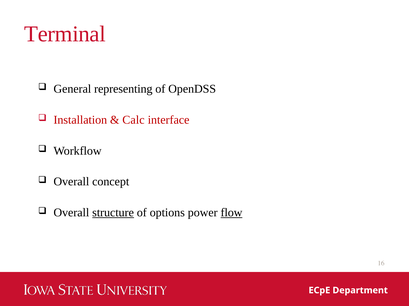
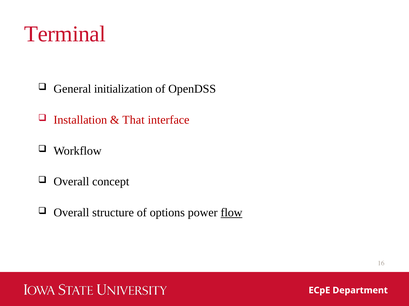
representing: representing -> initialization (123, 89)
Calc: Calc -> That (134, 120)
structure underline: present -> none (113, 213)
